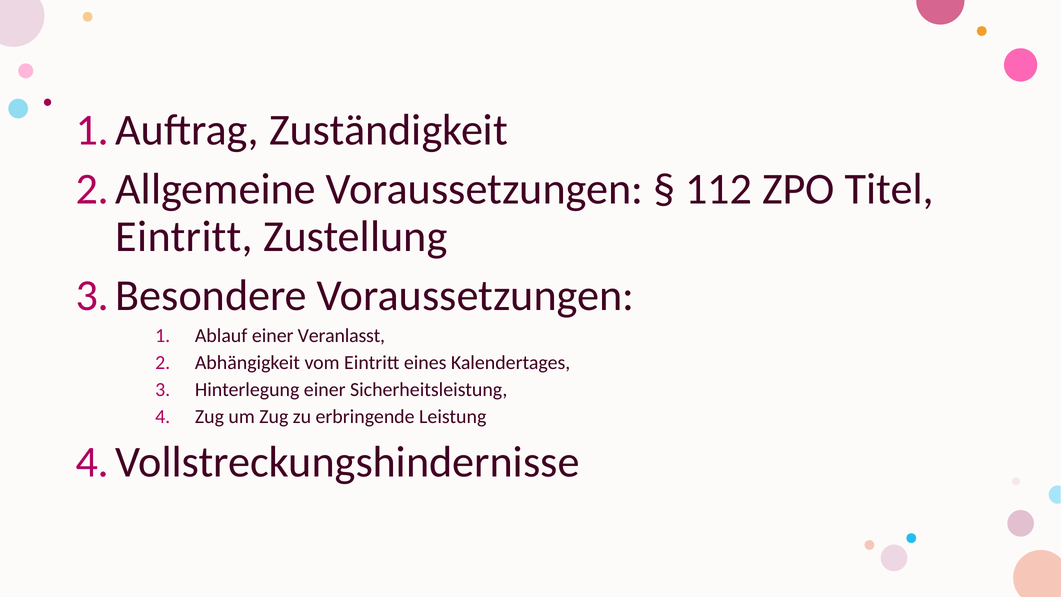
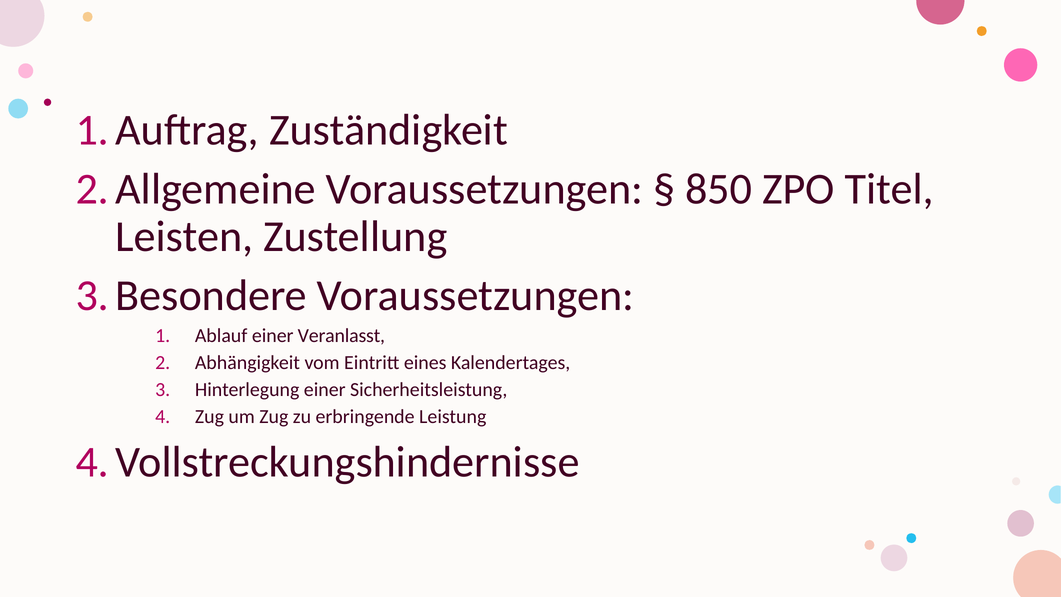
112: 112 -> 850 (719, 189)
Eintritt: Eintritt -> Leisten (184, 237)
